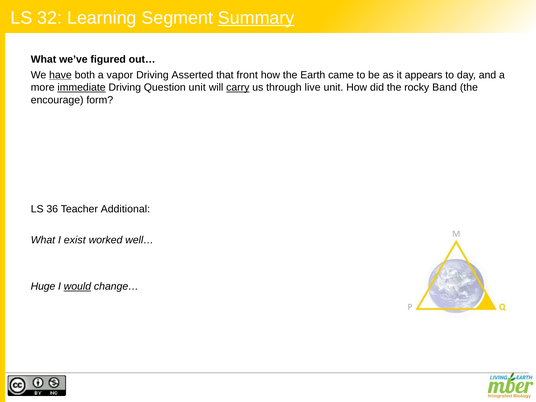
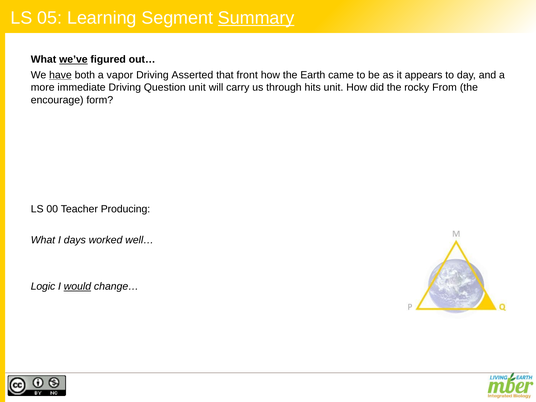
32: 32 -> 05 (50, 18)
we’ve underline: none -> present (73, 60)
immediate underline: present -> none (82, 88)
carry underline: present -> none (238, 88)
live: live -> hits (313, 88)
Band: Band -> From (445, 88)
36: 36 -> 00 (52, 209)
Additional: Additional -> Producing (125, 209)
exist: exist -> days (75, 240)
Huge: Huge -> Logic (43, 286)
